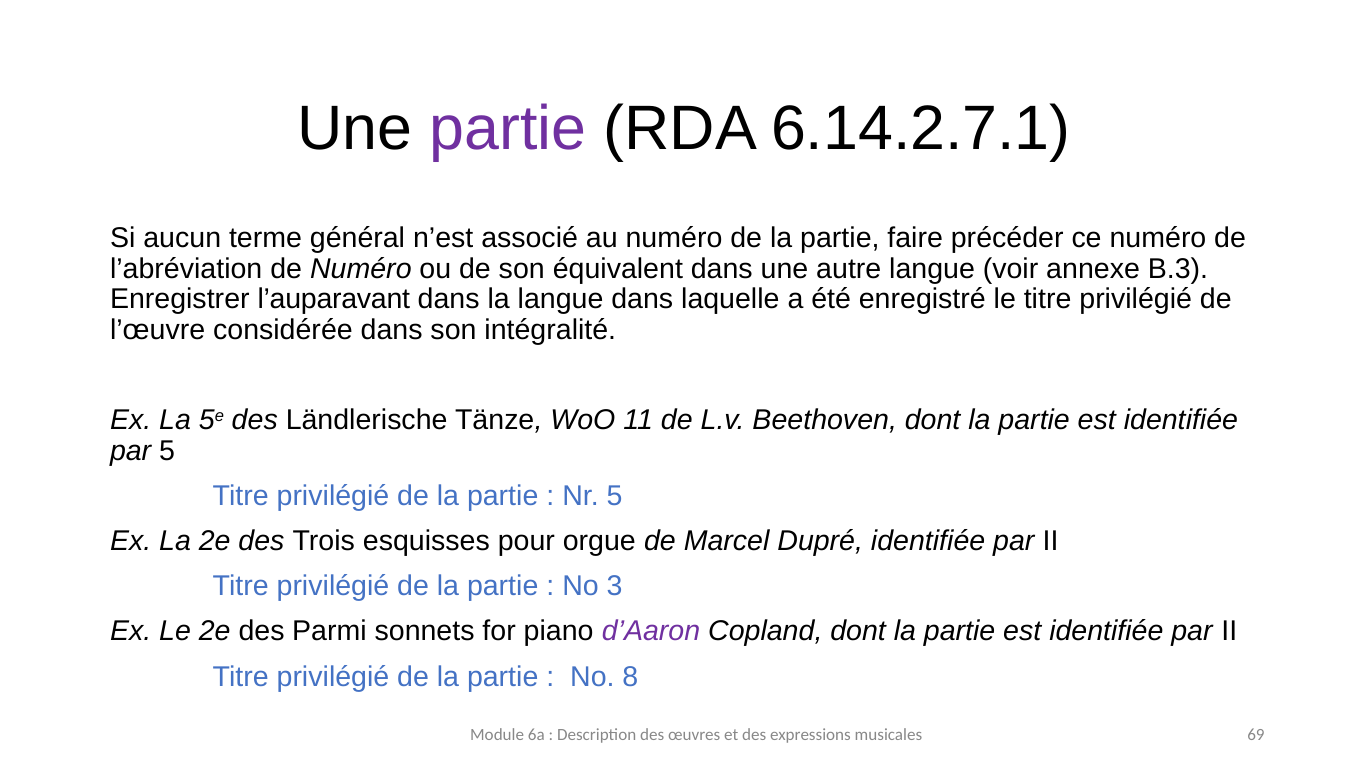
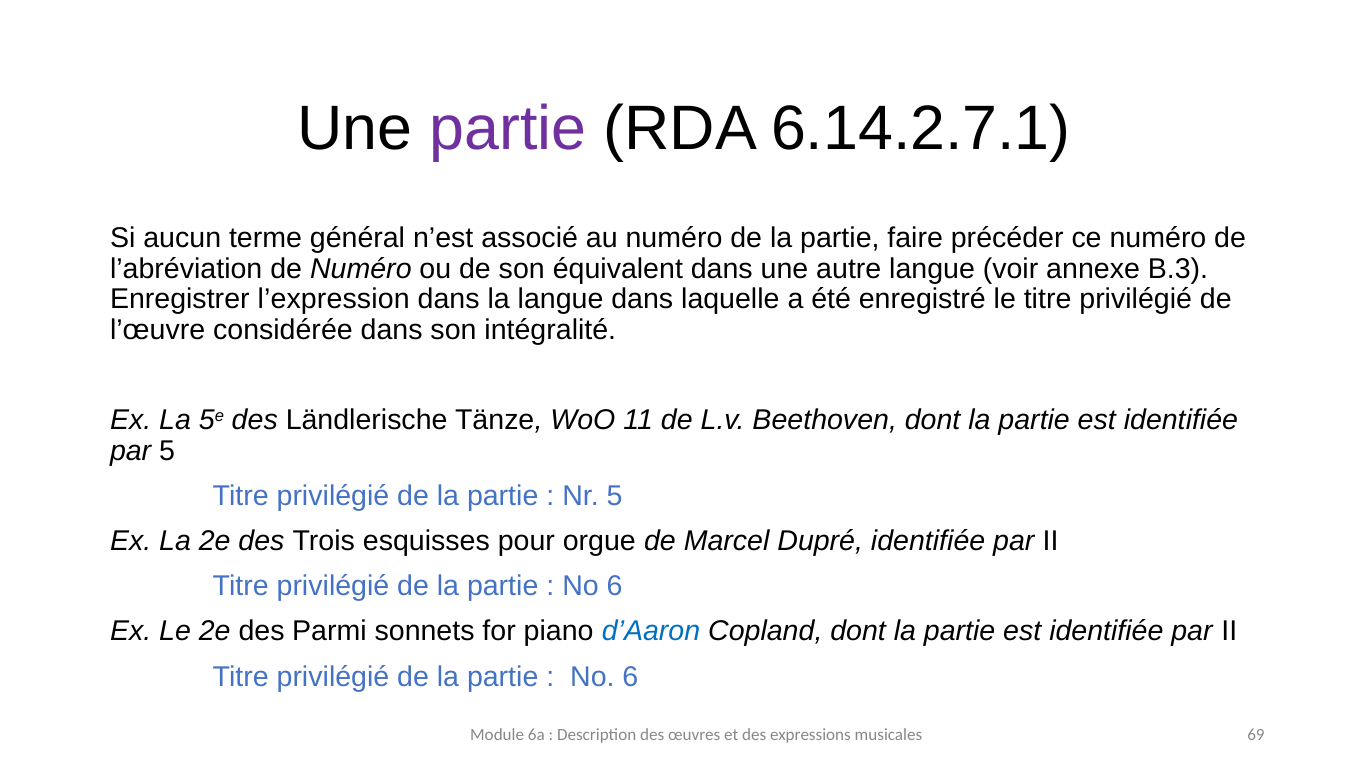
l’auparavant: l’auparavant -> l’expression (334, 300)
3: 3 -> 6 (615, 587)
d’Aaron colour: purple -> blue (651, 632)
8: 8 -> 6 (630, 677)
